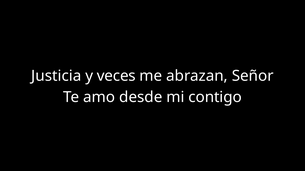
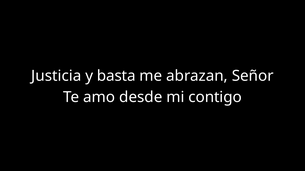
veces: veces -> basta (116, 76)
